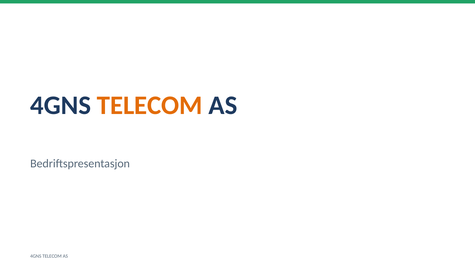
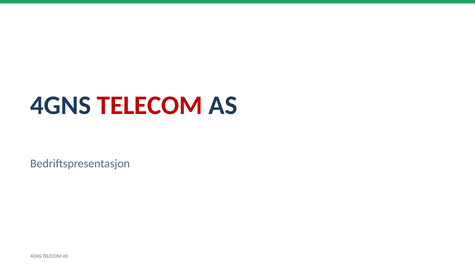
TELECOM colour: orange -> red (150, 105)
